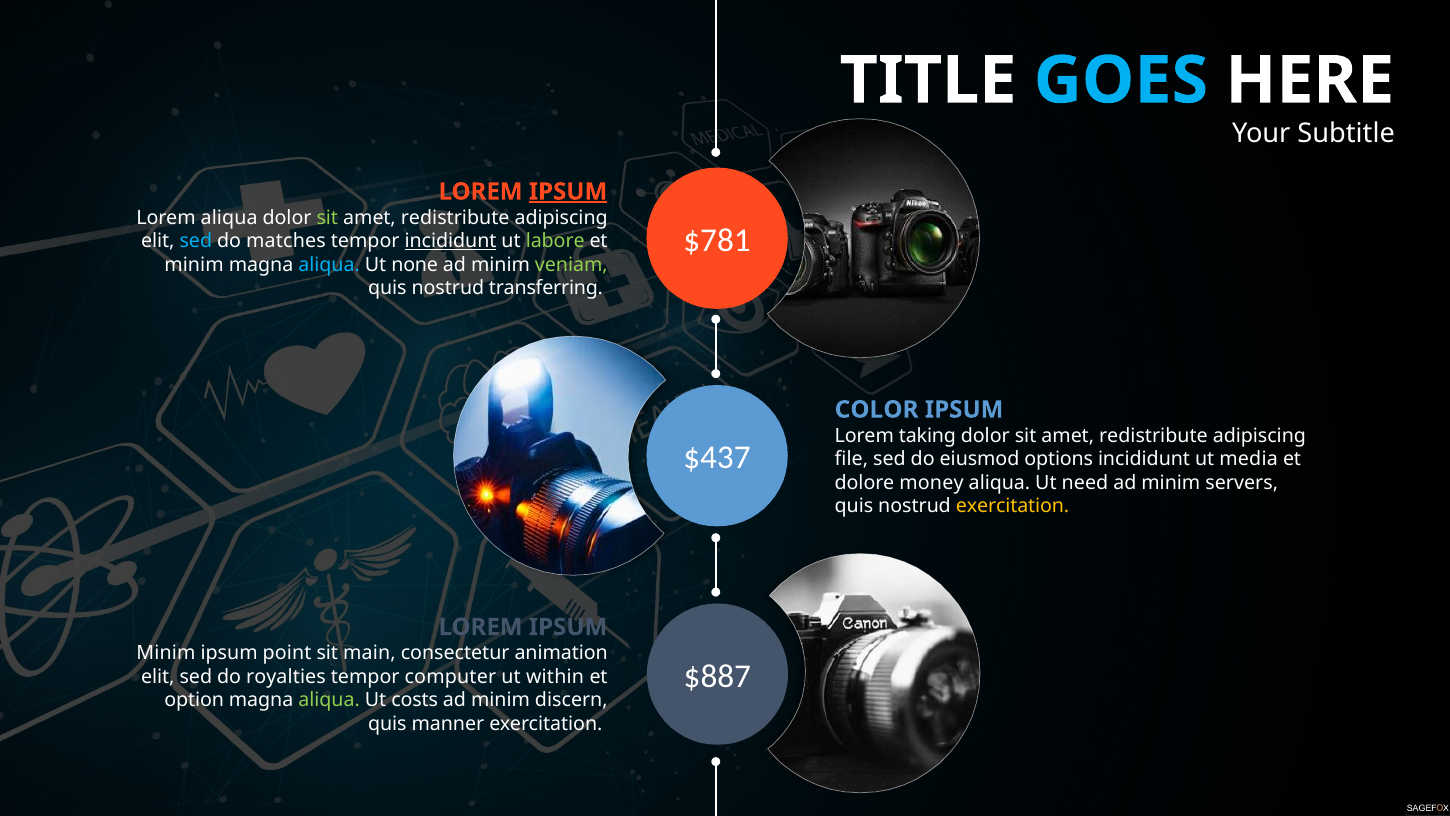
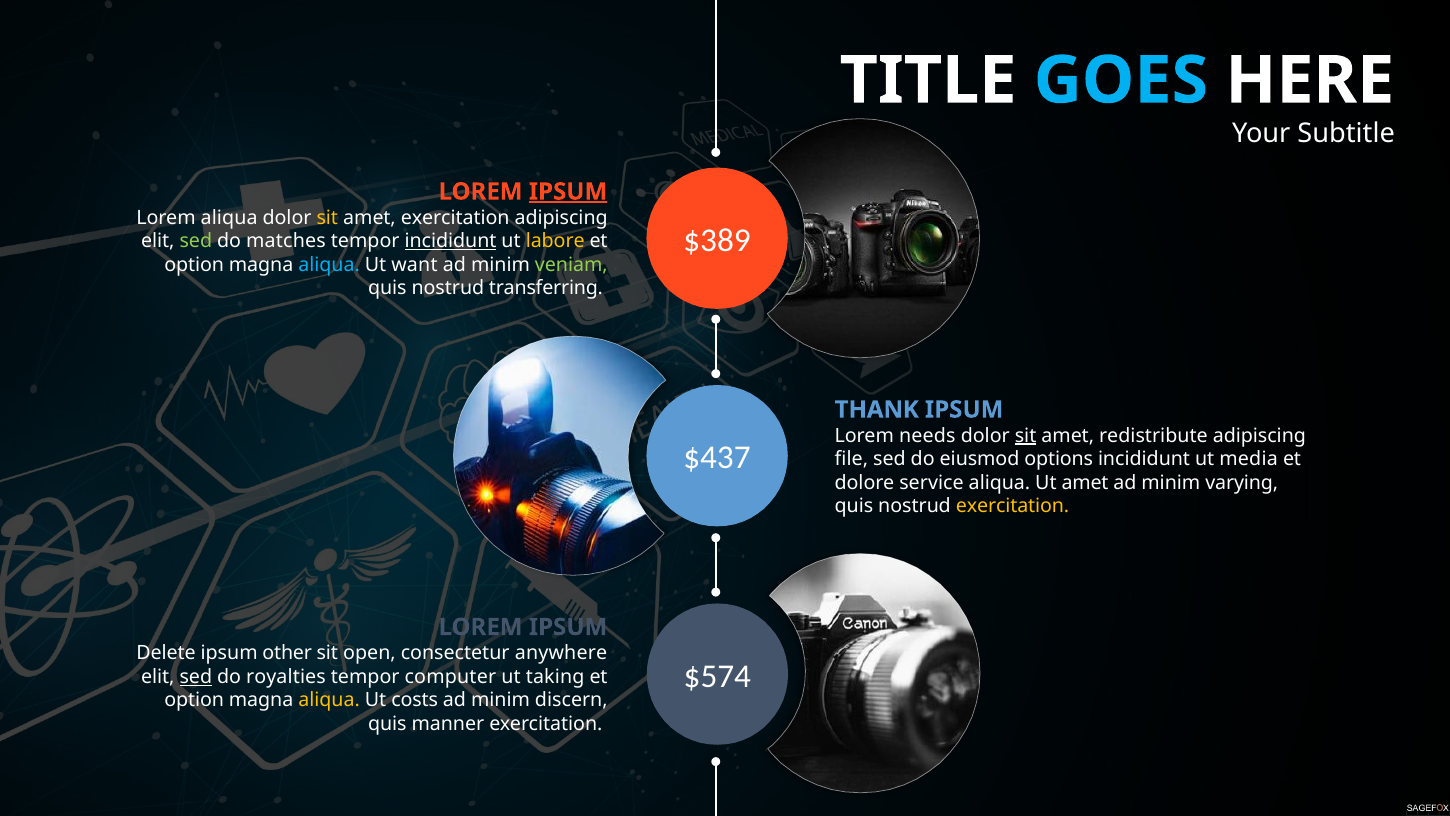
sit colour: light green -> yellow (327, 218)
redistribute: redistribute -> exercitation (455, 218)
$781: $781 -> $389 (717, 240)
sed colour: light blue -> light green (196, 241)
labore colour: light green -> yellow (555, 241)
minim: minim -> option (194, 265)
none: none -> want (414, 265)
COLOR: COLOR -> THANK (877, 409)
taking: taking -> needs (927, 435)
sit underline: none -> present (1026, 435)
money: money -> service (931, 483)
Ut need: need -> amet (1085, 483)
servers: servers -> varying (1242, 483)
Minim: Minim -> Delete (166, 653)
point: point -> other (287, 653)
main: main -> open (369, 653)
animation: animation -> anywhere (561, 653)
$887: $887 -> $574 (717, 676)
sed underline: none -> present (196, 676)
within: within -> taking (555, 676)
aliqua colour: light green -> yellow (329, 700)
